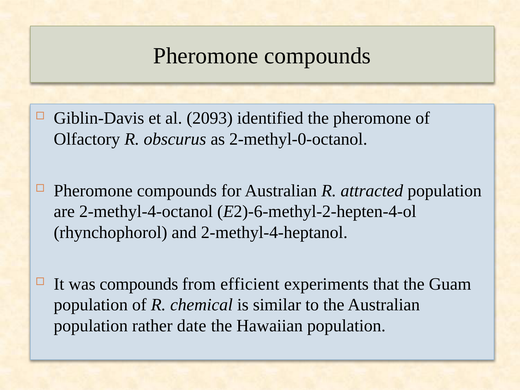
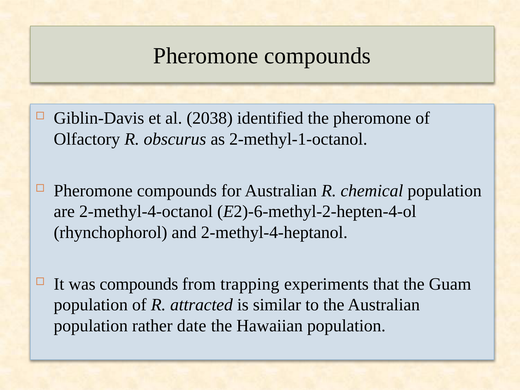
2093: 2093 -> 2038 (210, 118)
2-methyl-0-octanol: 2-methyl-0-octanol -> 2-methyl-1-octanol (298, 139)
attracted: attracted -> chemical (372, 191)
efficient: efficient -> trapping (250, 284)
chemical: chemical -> attracted (201, 305)
